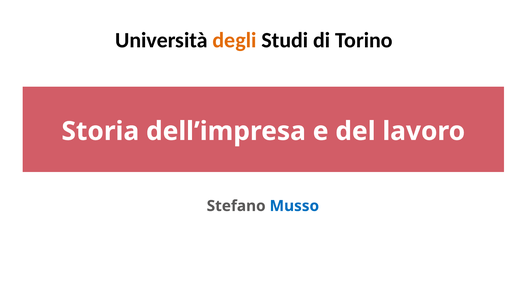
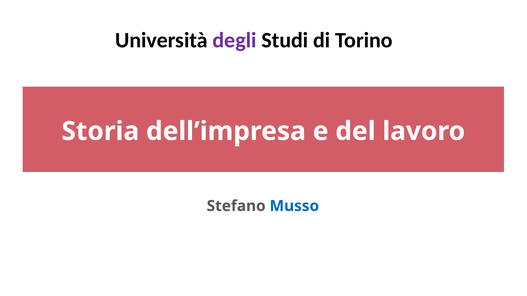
degli colour: orange -> purple (235, 40)
